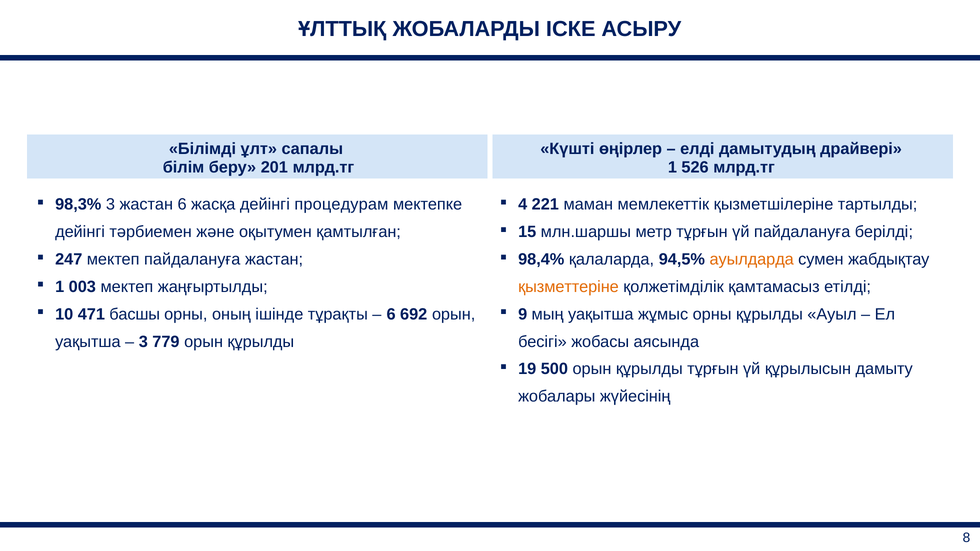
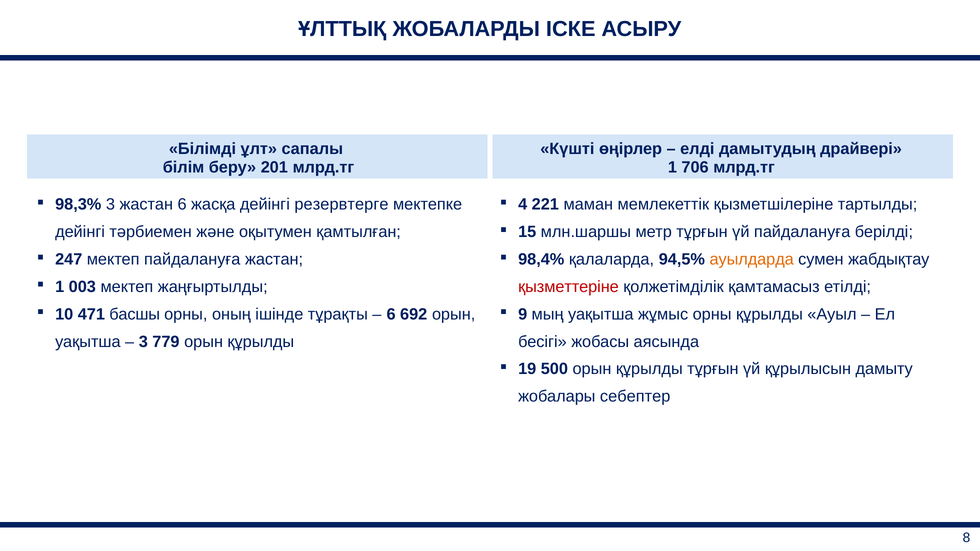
526: 526 -> 706 (695, 167)
процедурам: процедурам -> резервтерге (341, 205)
қызметтеріне colour: orange -> red (568, 287)
жүйесінің: жүйесінің -> себептер (635, 397)
